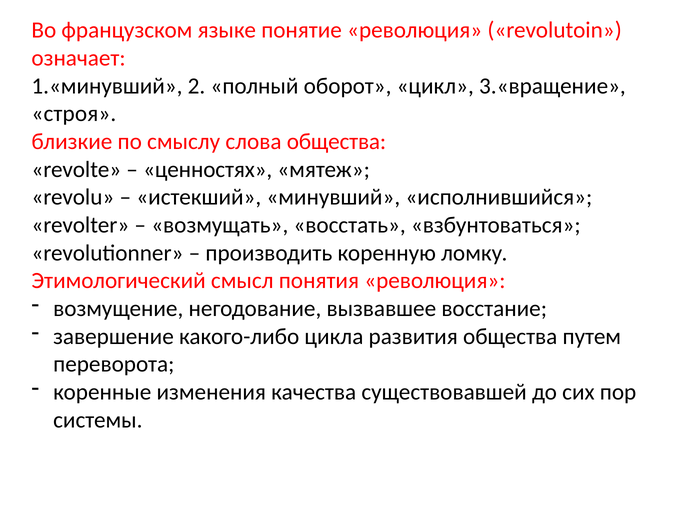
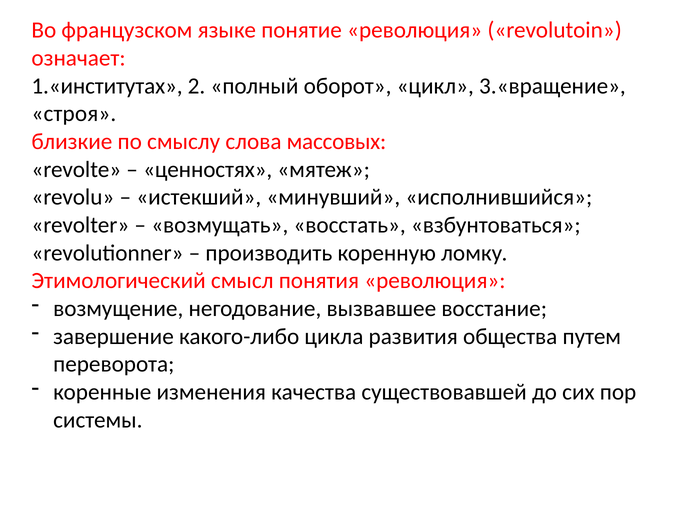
1.«минувший: 1.«минувший -> 1.«институтах (107, 86)
слова общества: общества -> массовых (336, 142)
